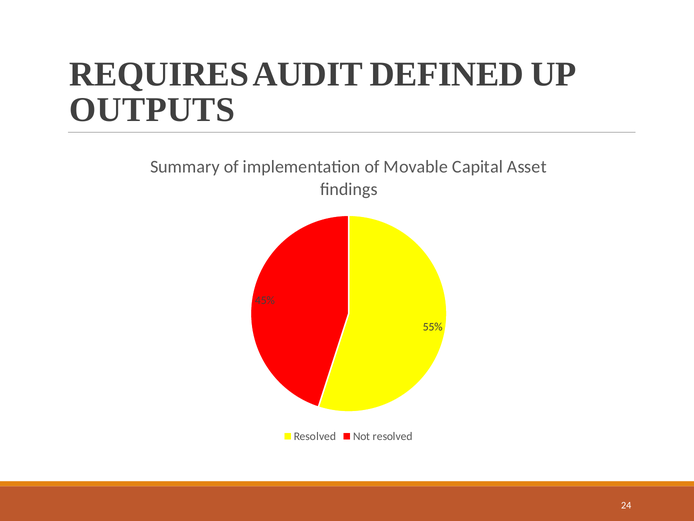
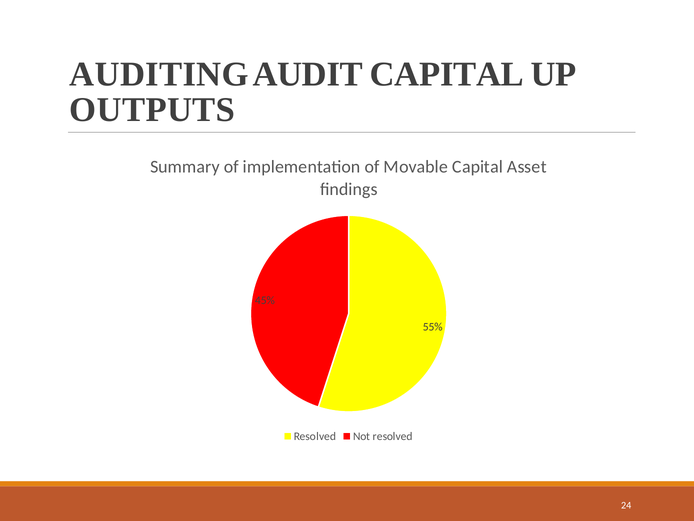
REQUIRES: REQUIRES -> AUDITING (159, 74)
AUDIT DEFINED: DEFINED -> CAPITAL (447, 74)
